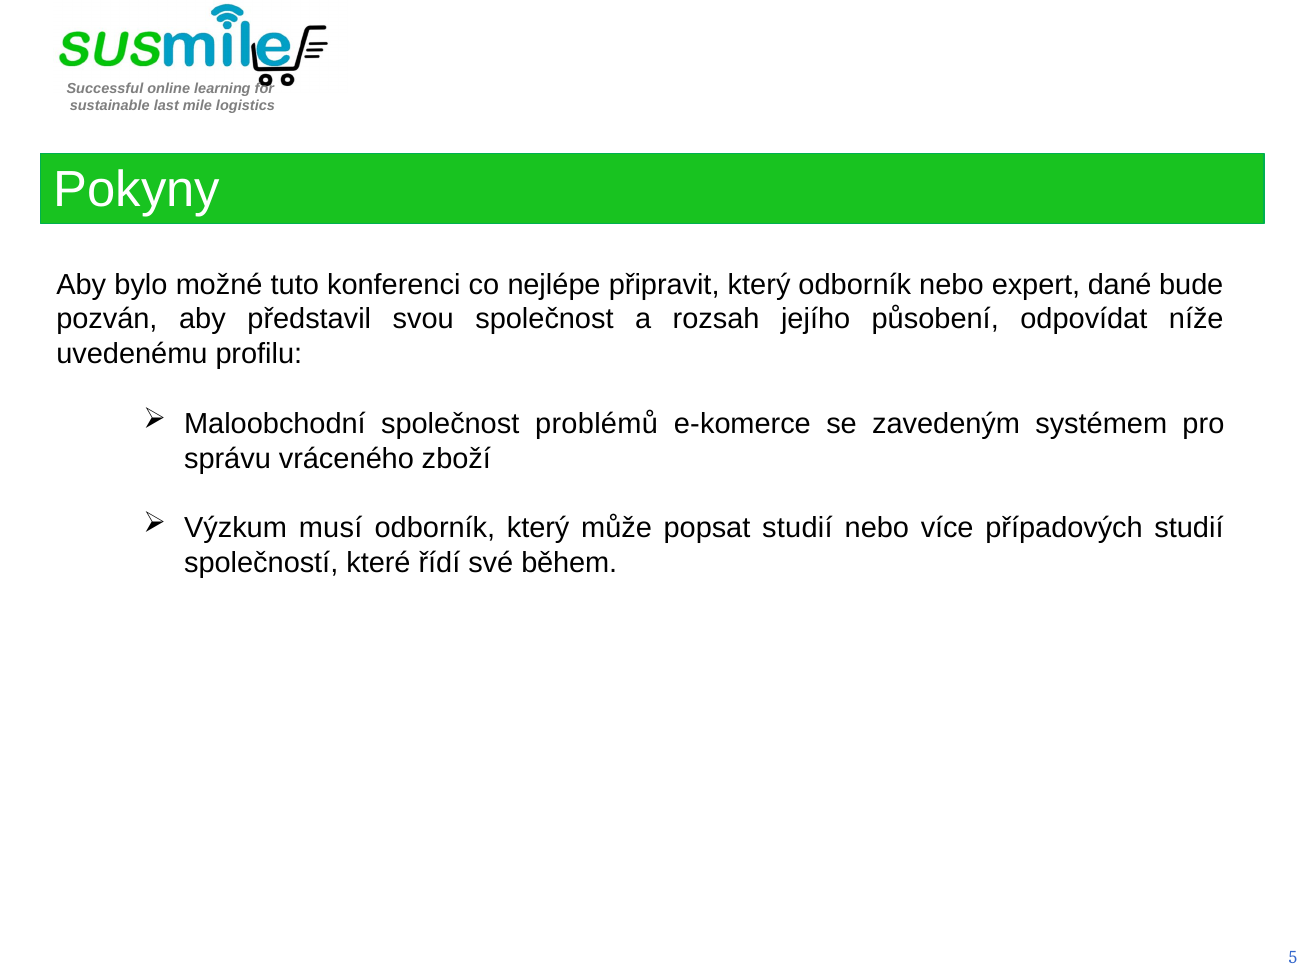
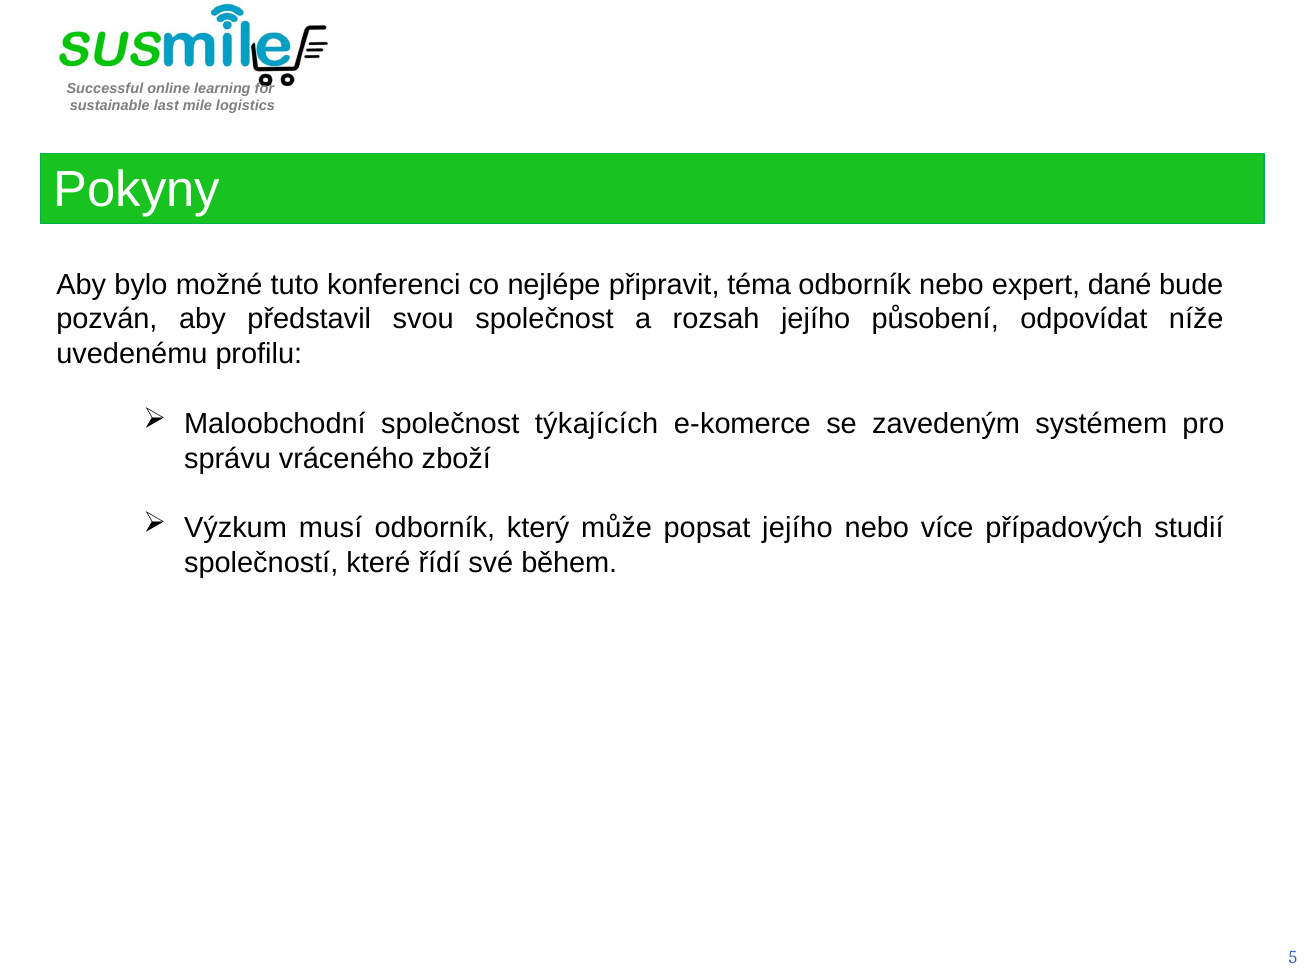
připravit který: který -> téma (759, 284)
problémů: problémů -> týkajících (597, 424)
popsat studií: studií -> jejího (797, 528)
